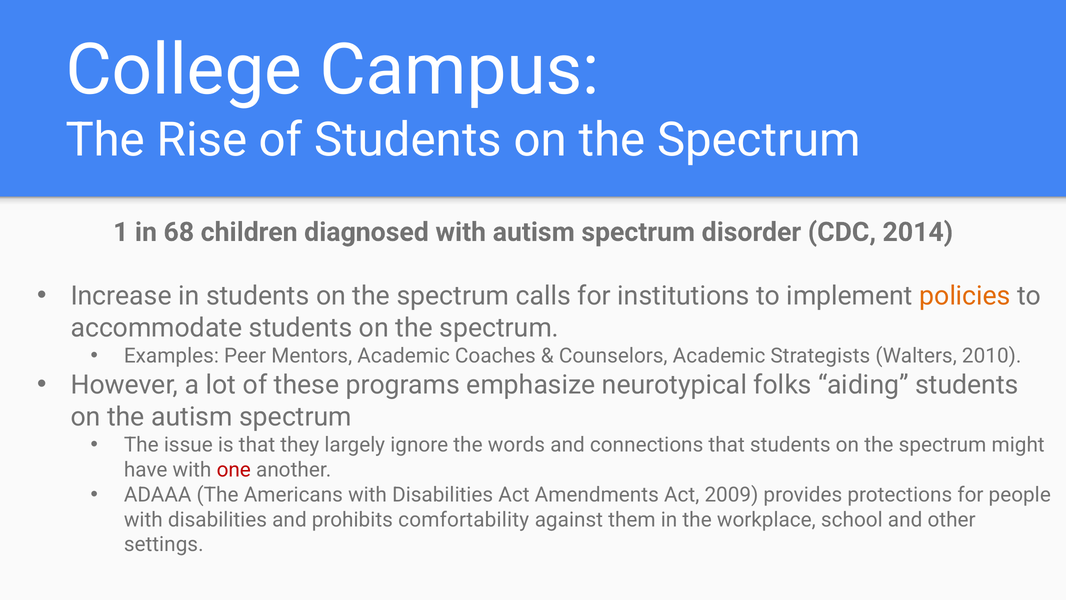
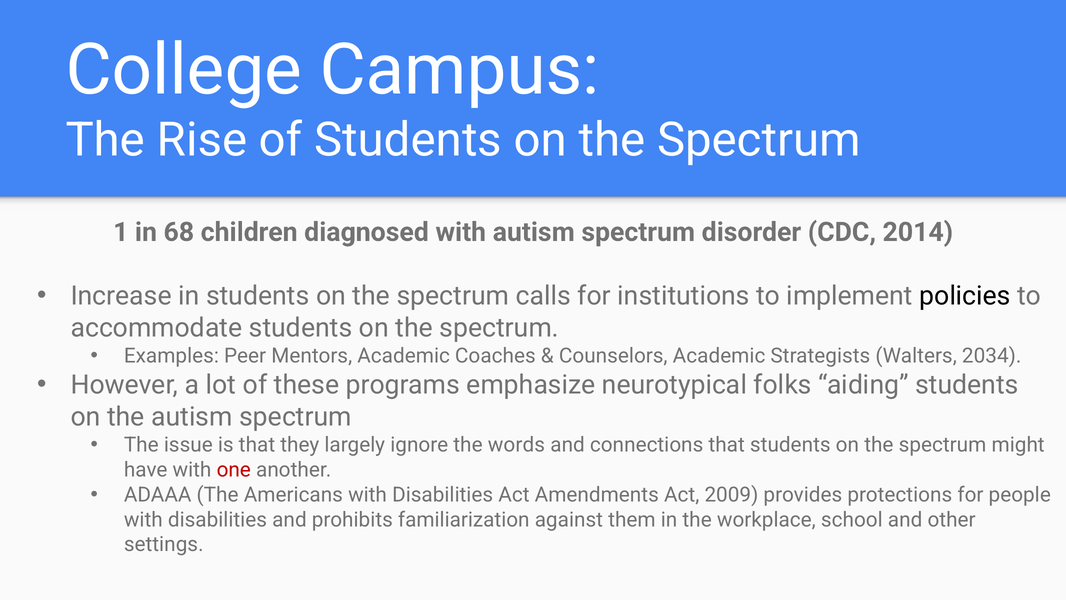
policies colour: orange -> black (965, 296)
2010: 2010 -> 2034 (992, 356)
comfortability: comfortability -> familiarization (464, 519)
